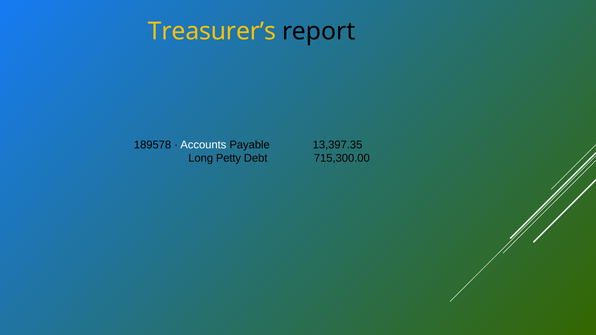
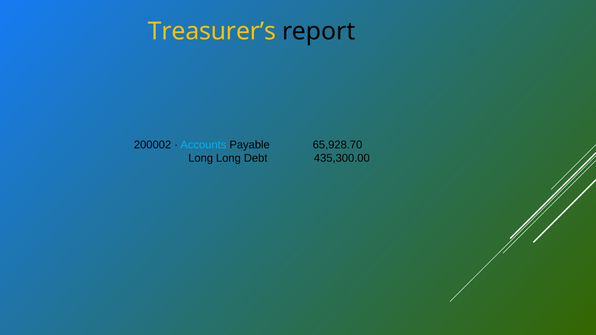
189578: 189578 -> 200002 (153, 145)
Accounts colour: white -> light blue (203, 145)
13,397.35: 13,397.35 -> 65,928.70 (337, 145)
Long Petty: Petty -> Long (228, 158)
715,300.00: 715,300.00 -> 435,300.00 (342, 158)
